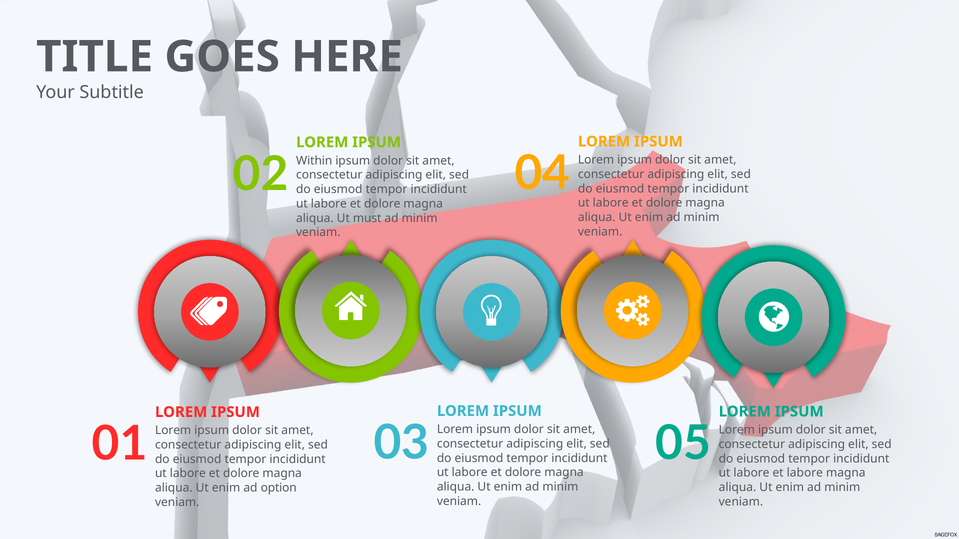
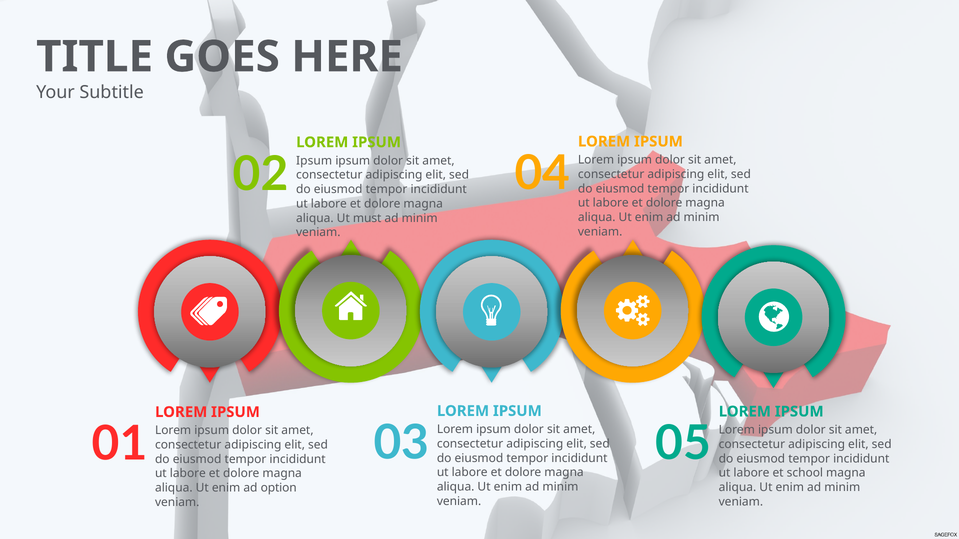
Within: Within -> Ipsum (314, 161)
et labore: labore -> school (805, 473)
